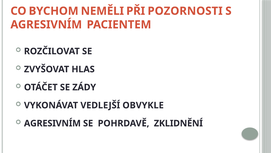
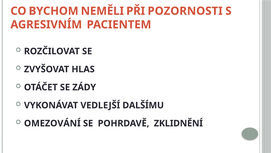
OBVYKLE: OBVYKLE -> DALŠÍMU (143, 105)
AGRESIVNÍM: AGRESIVNÍM -> OMEZOVÁNÍ (52, 123)
